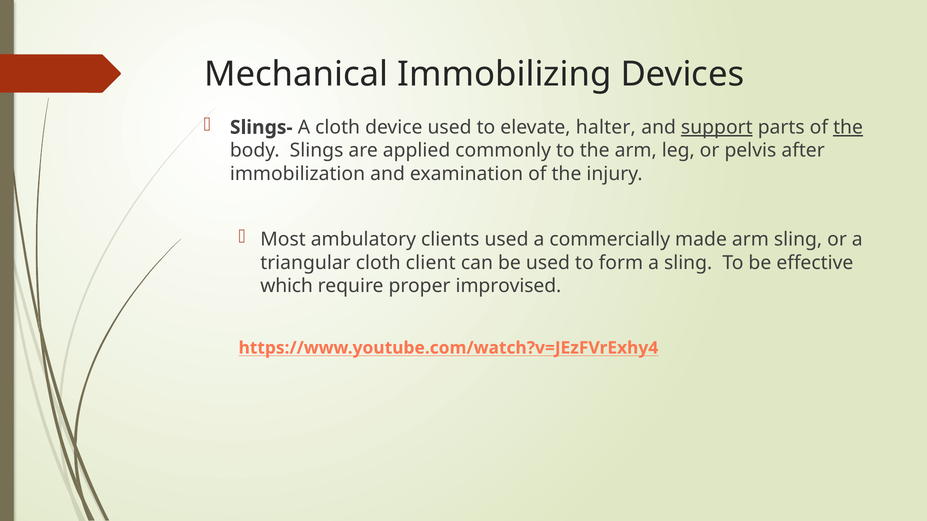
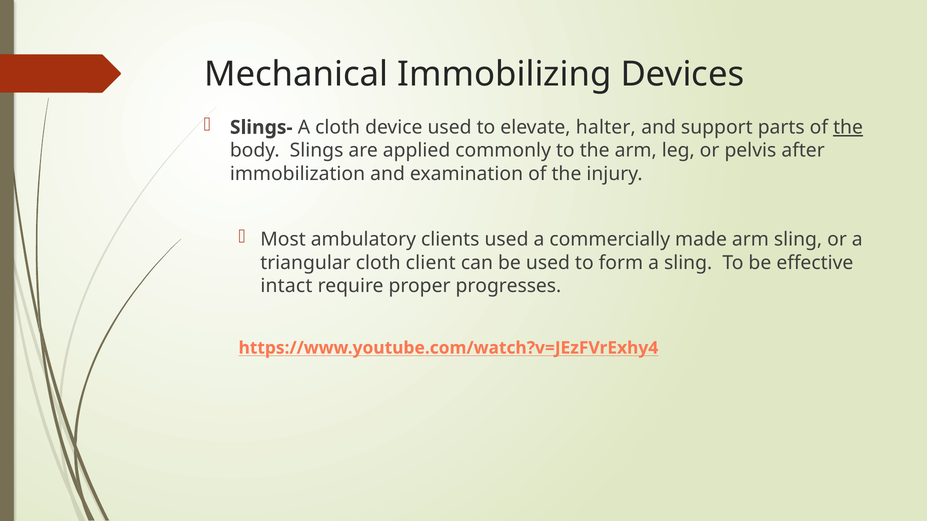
support underline: present -> none (717, 127)
which: which -> intact (286, 286)
improvised: improvised -> progresses (508, 286)
